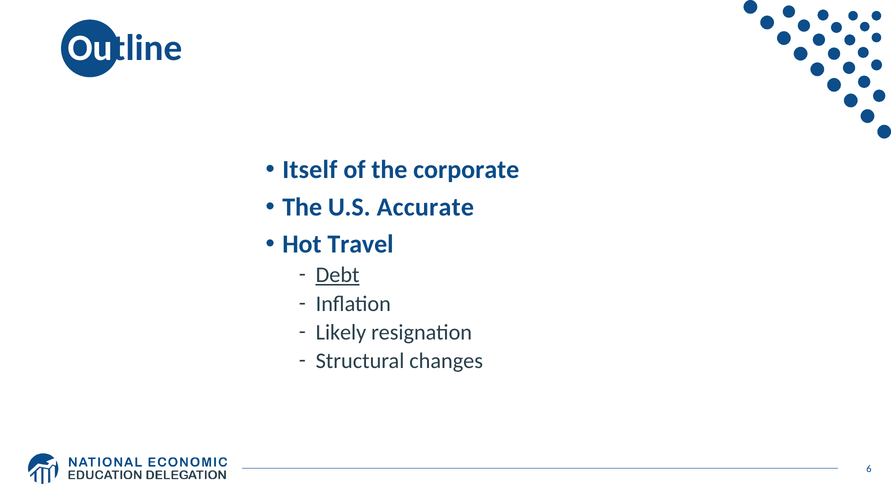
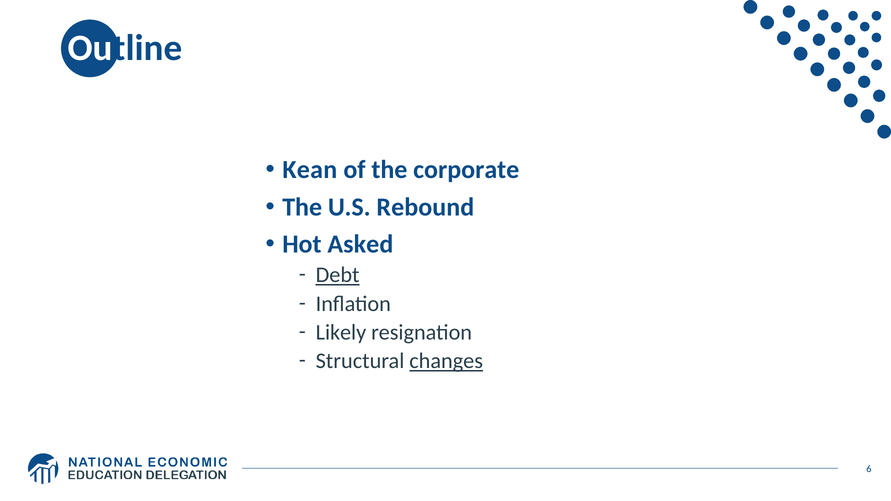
Itself: Itself -> Kean (310, 170)
Accurate: Accurate -> Rebound (425, 207)
Travel: Travel -> Asked (360, 244)
changes underline: none -> present (446, 361)
